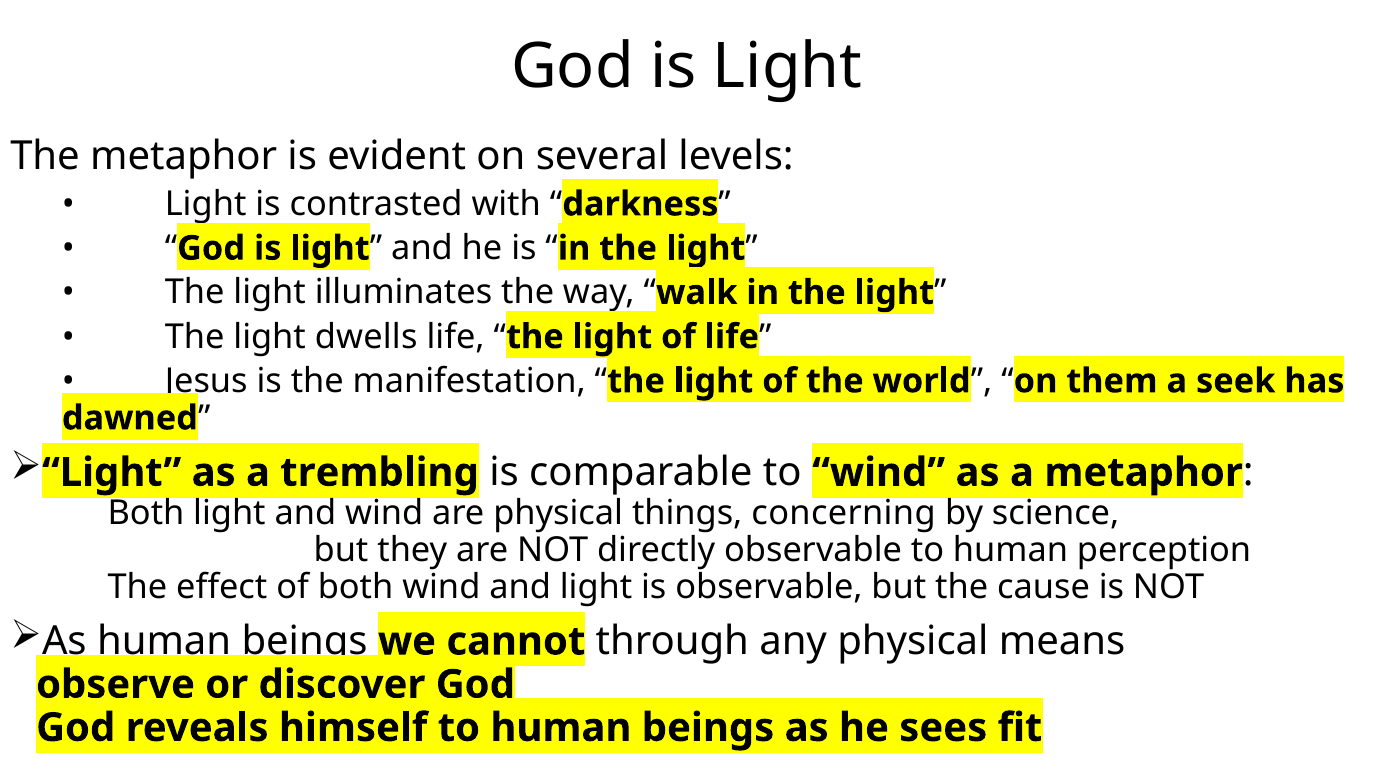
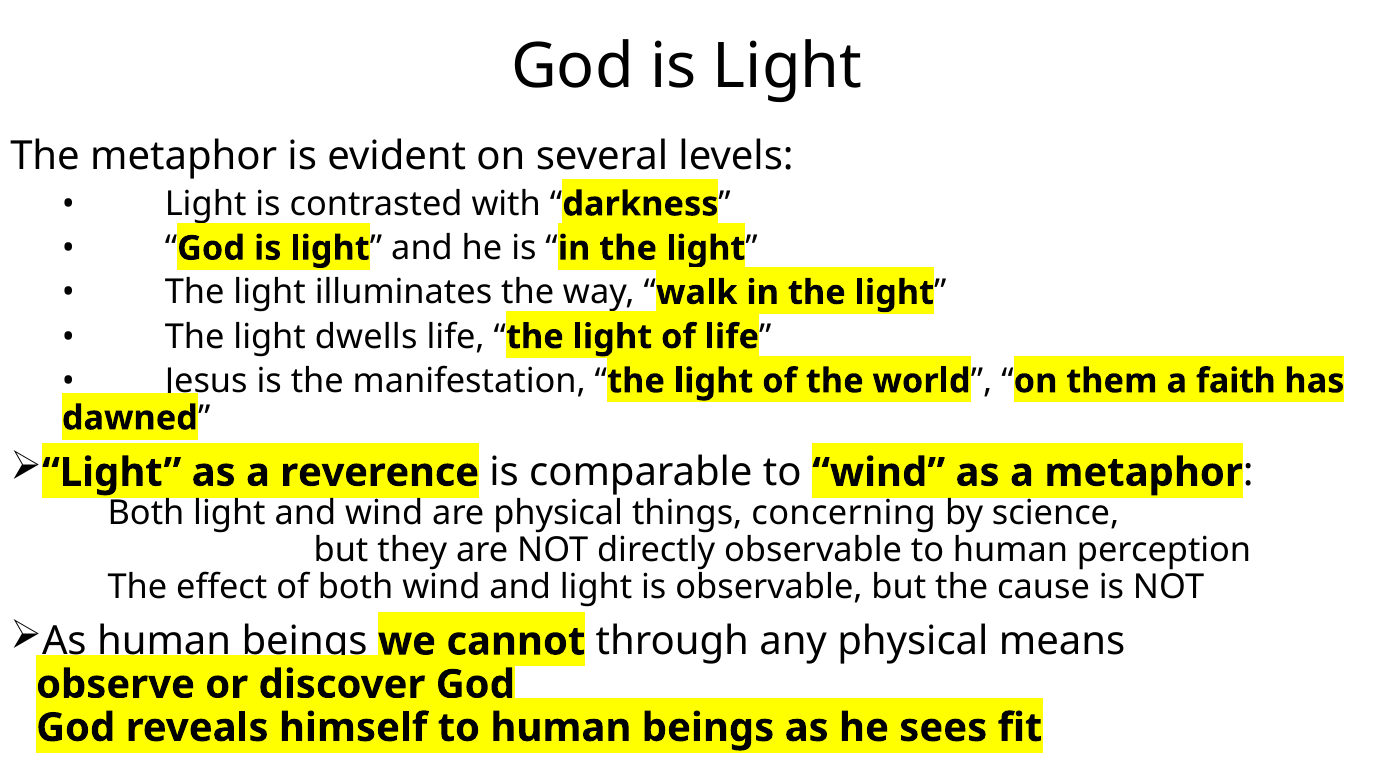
seek: seek -> faith (1236, 381)
trembling: trembling -> reverence (380, 472)
